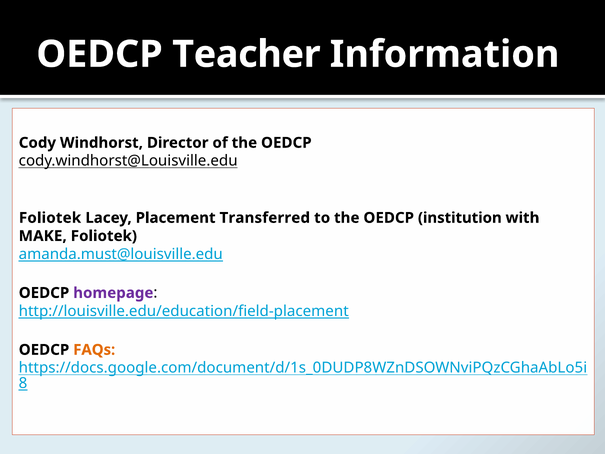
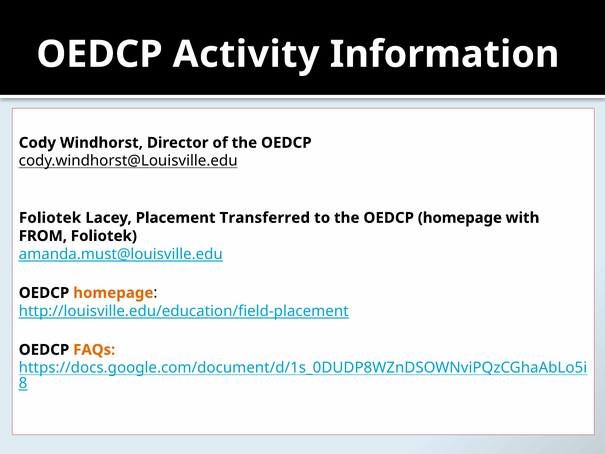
Teacher: Teacher -> Activity (246, 54)
the OEDCP institution: institution -> homepage (460, 218)
MAKE: MAKE -> FROM (43, 236)
homepage colour: purple -> orange (113, 293)
